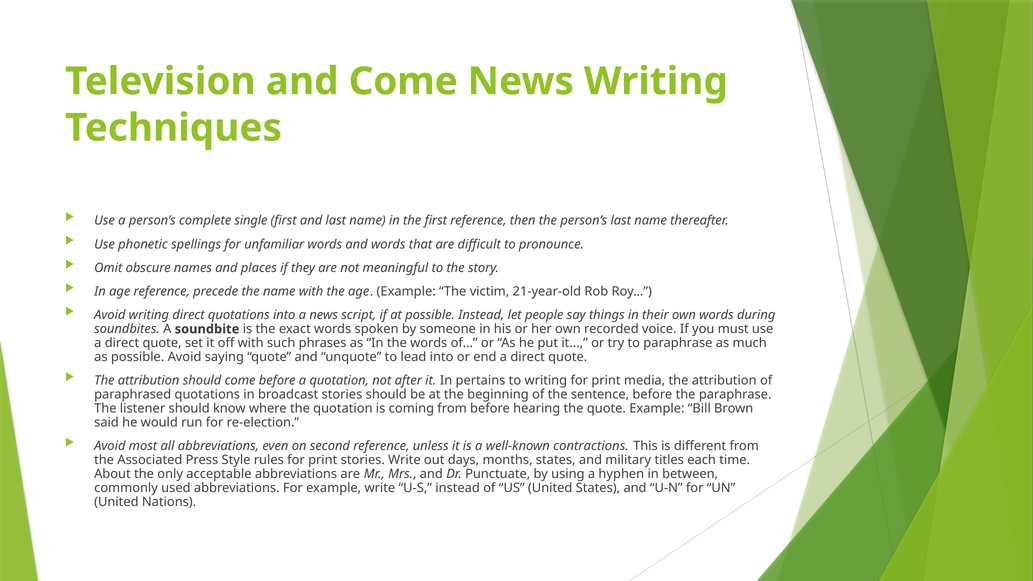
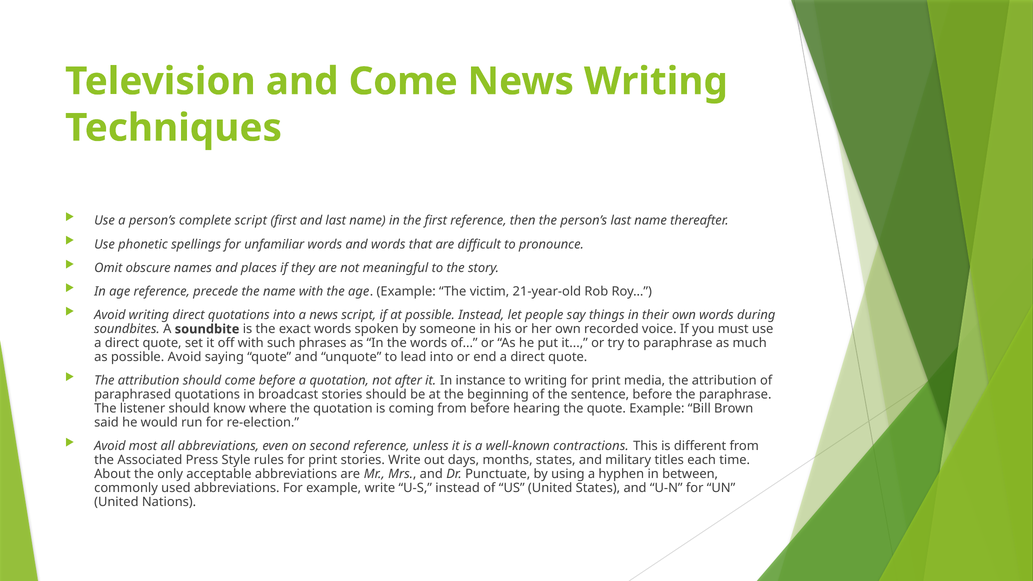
complete single: single -> script (251, 221)
pertains: pertains -> instance (481, 381)
